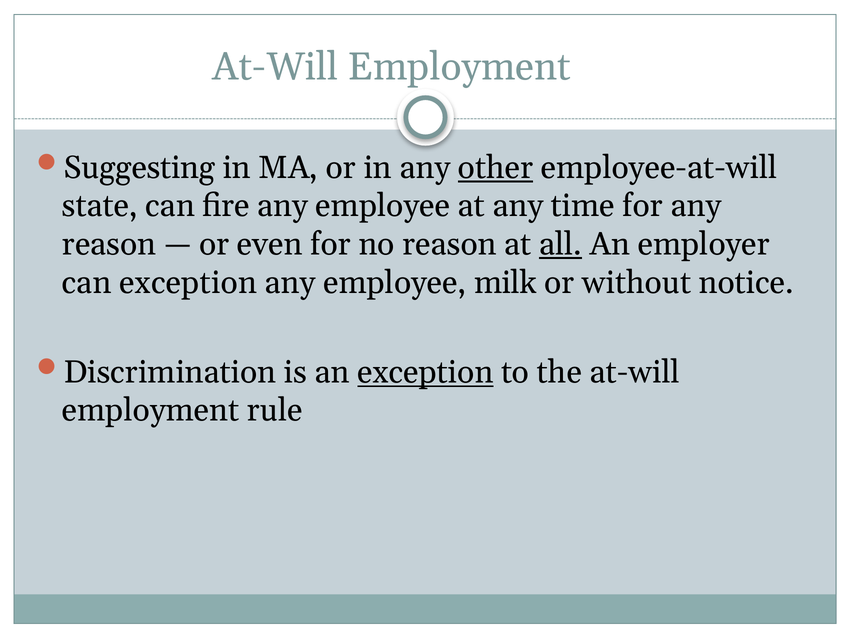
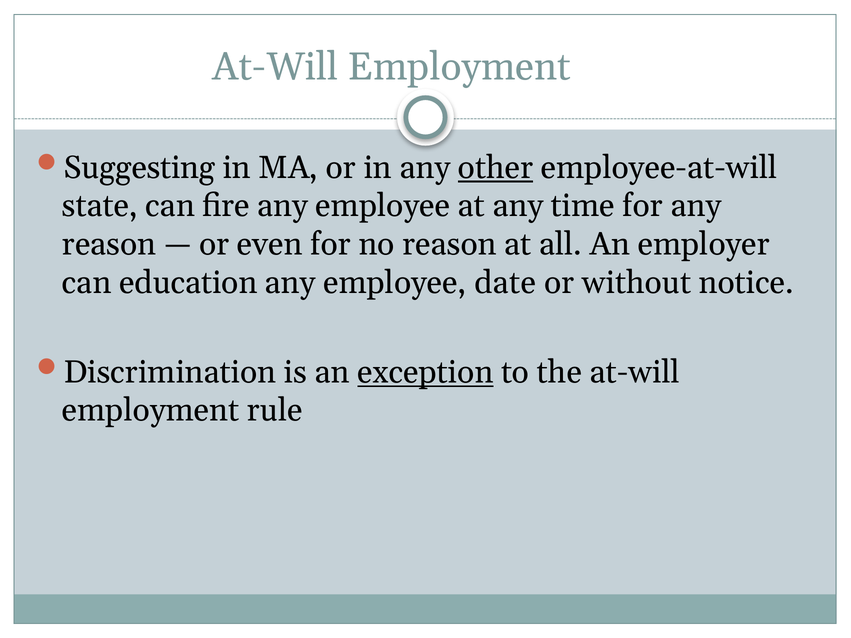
all underline: present -> none (561, 244)
can exception: exception -> education (188, 283)
milk: milk -> date (505, 283)
